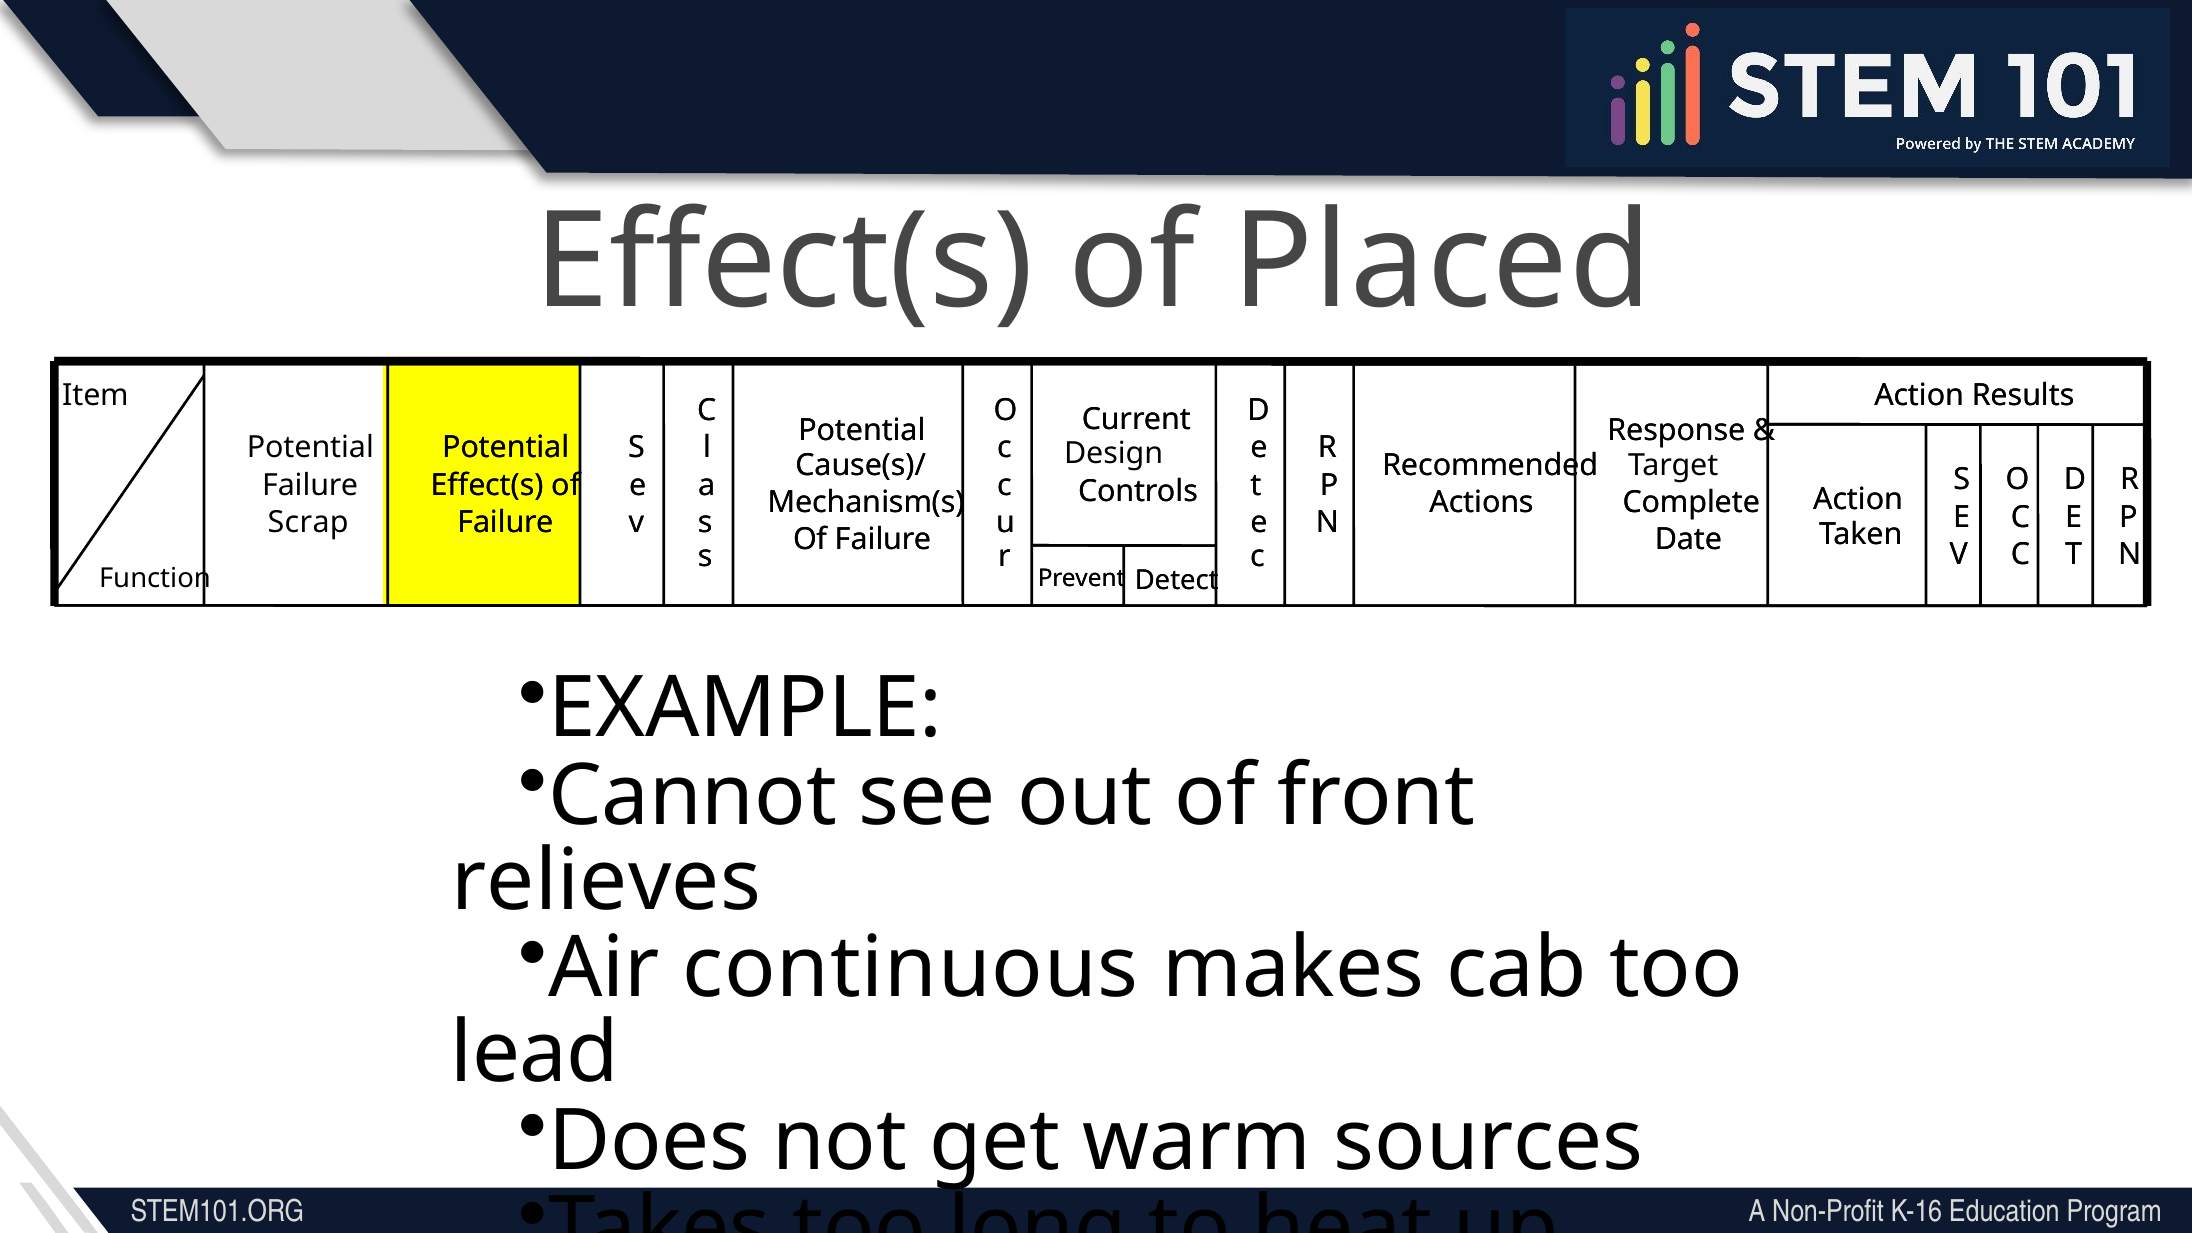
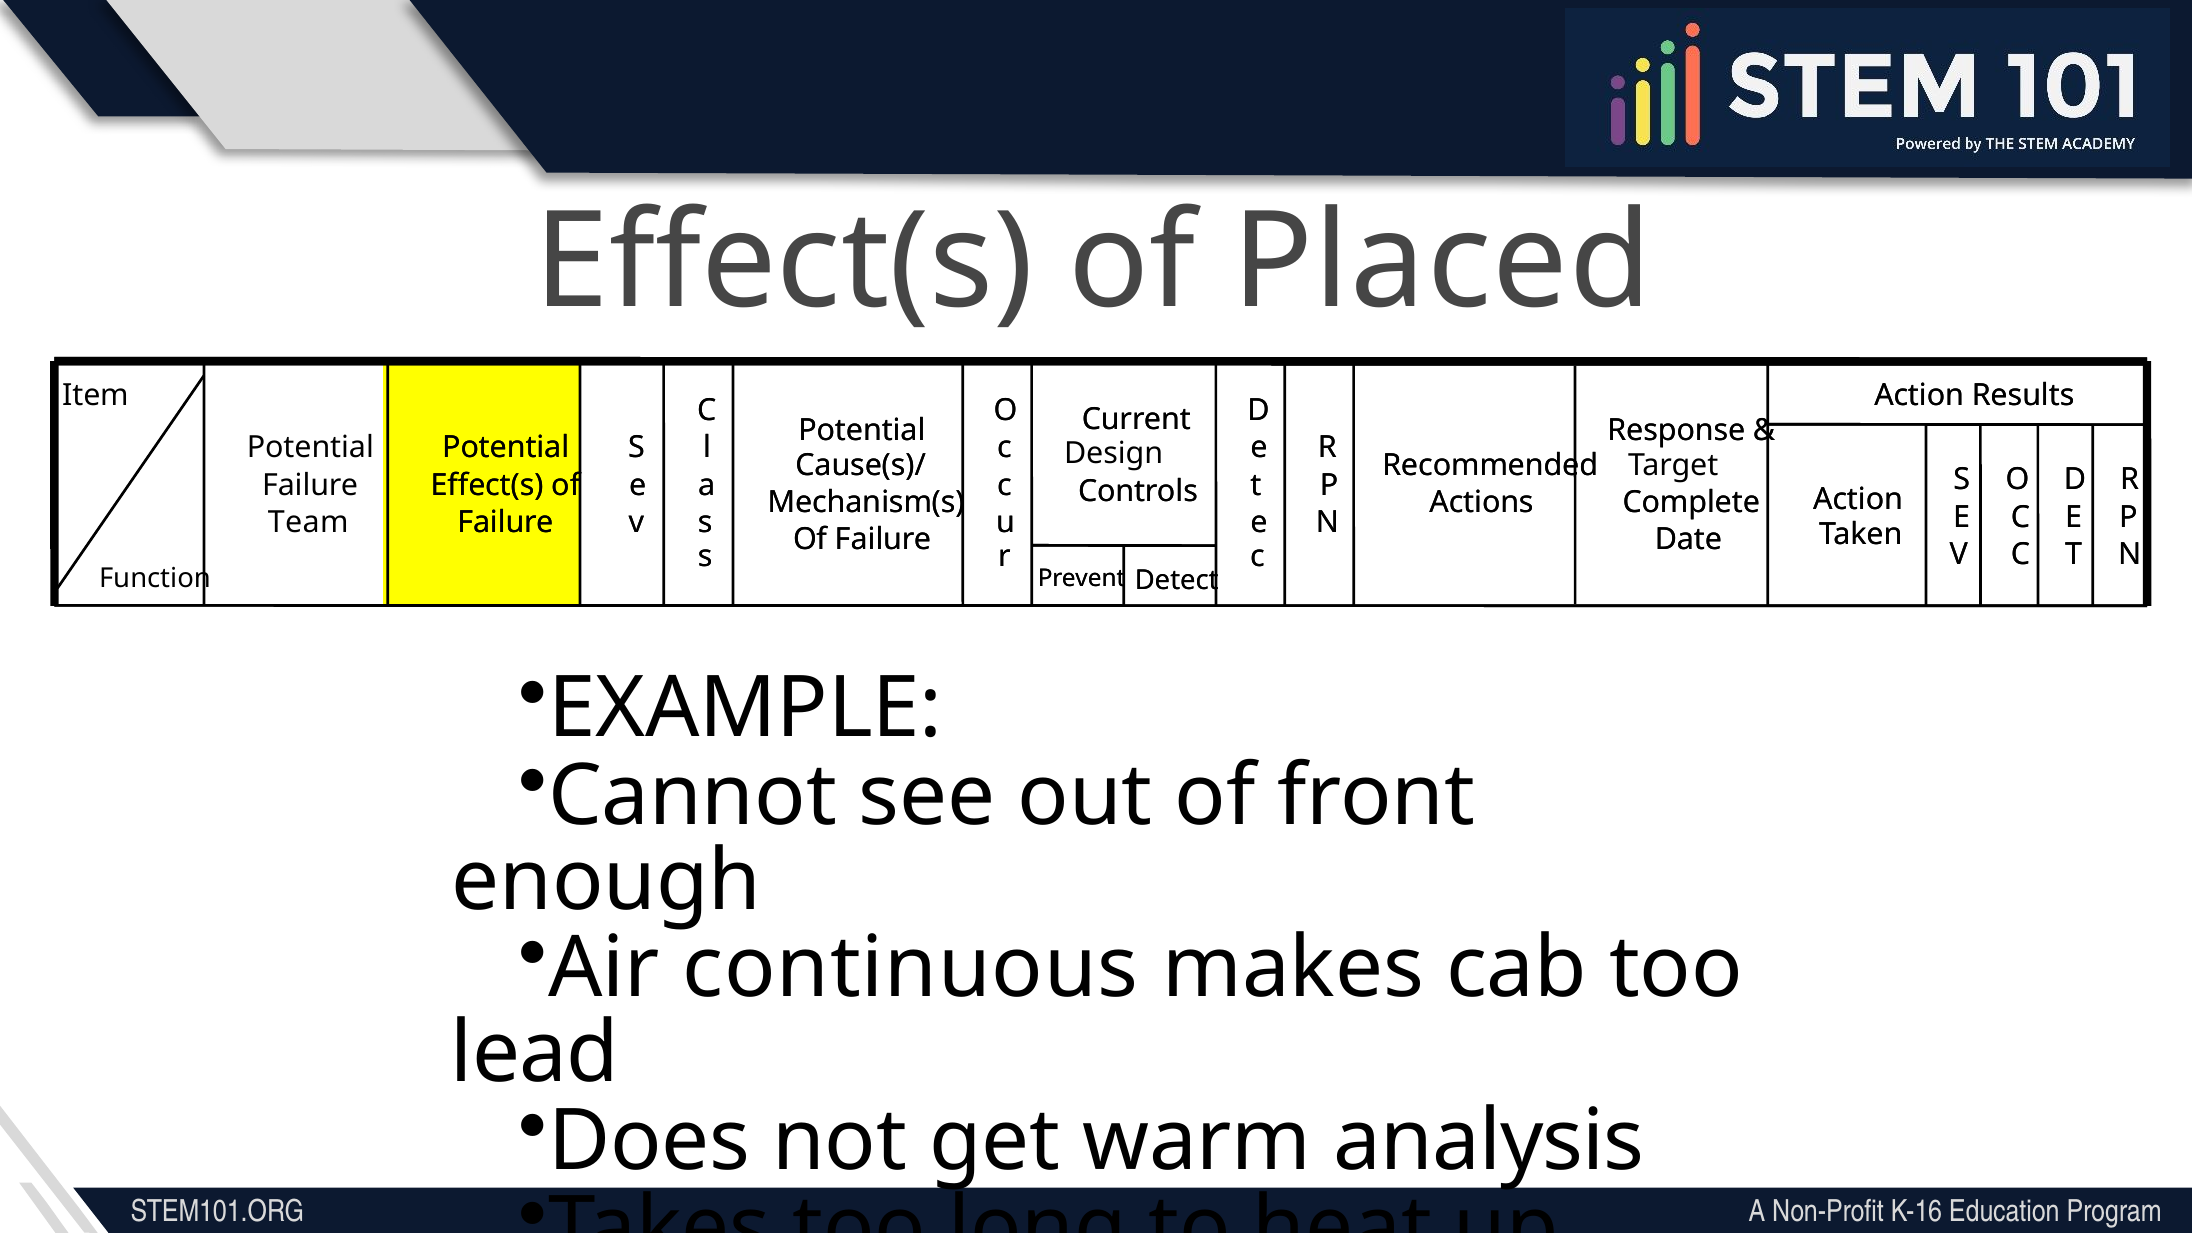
Scrap: Scrap -> Team (308, 523)
relieves: relieves -> enough (606, 881)
sources: sources -> analysis (1489, 1141)
